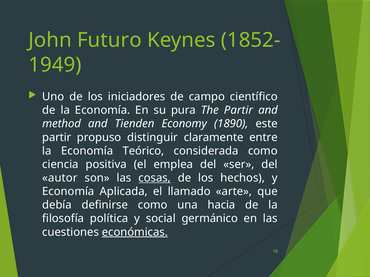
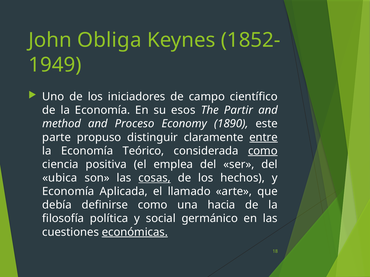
Futuro: Futuro -> Obliga (109, 40)
pura: pura -> esos (183, 110)
Tienden: Tienden -> Proceso (135, 124)
partir: partir -> parte (57, 138)
entre underline: none -> present (264, 138)
como underline: none -> present (263, 151)
autor: autor -> ubica (60, 178)
